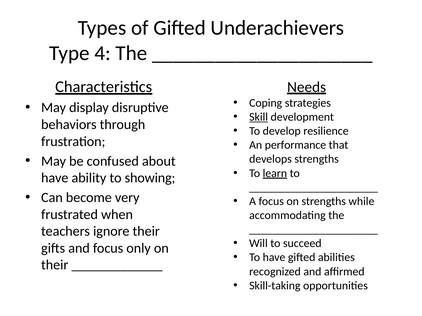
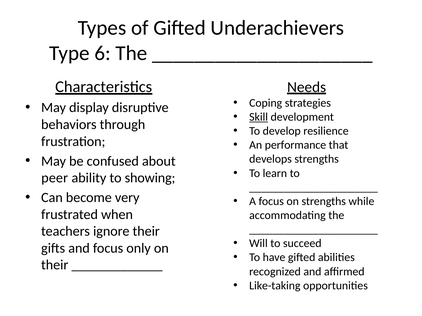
4: 4 -> 6 (103, 53)
learn underline: present -> none (275, 173)
have: have -> peer (55, 178)
Skill-taking: Skill-taking -> Like-taking (275, 286)
